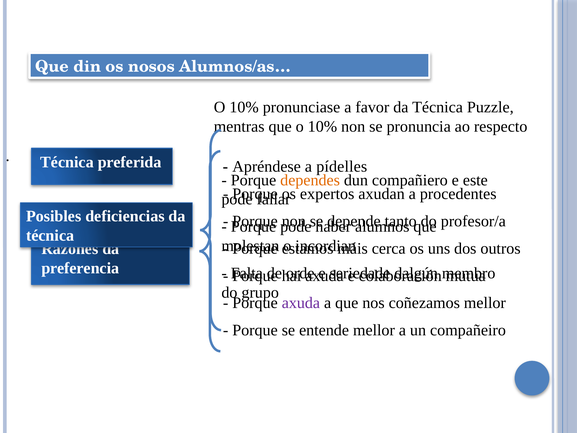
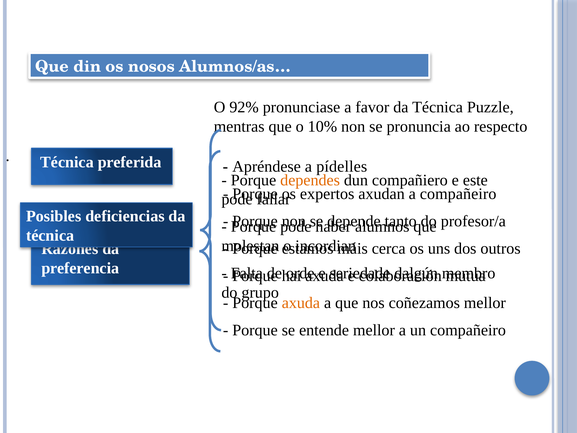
10%: 10% -> 92% (244, 107)
a procedentes: procedentes -> compañeiro (458, 194)
axuda colour: purple -> orange (301, 303)
